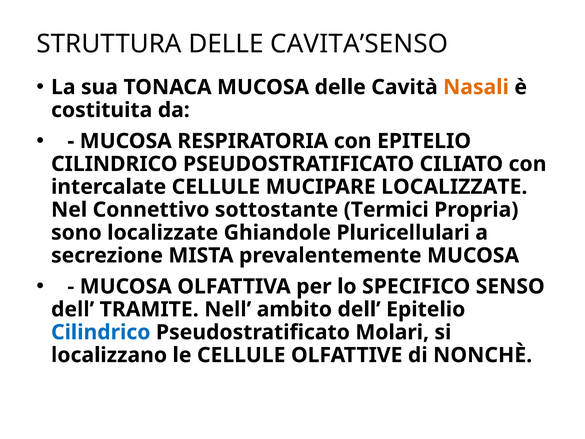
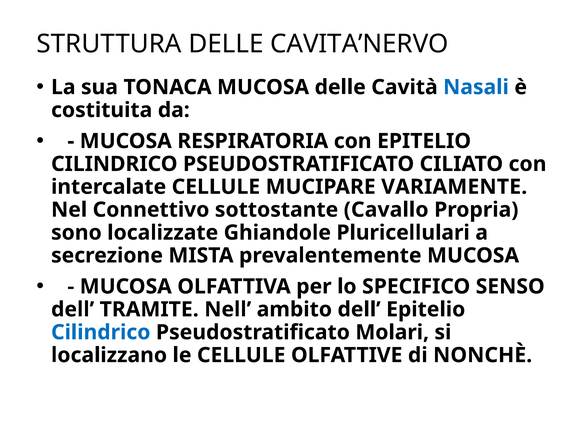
CAVITA’SENSO: CAVITA’SENSO -> CAVITA’NERVO (359, 44)
Nasali colour: orange -> blue (476, 87)
MUCIPARE LOCALIZZATE: LOCALIZZATE -> VARIAMENTE (454, 187)
Termici: Termici -> Cavallo (386, 210)
